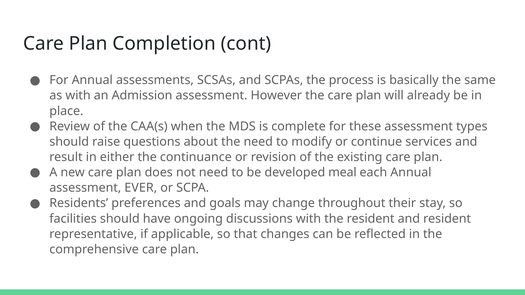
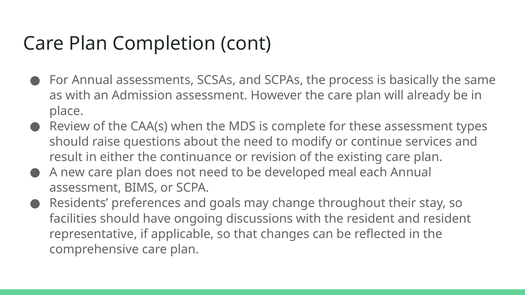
EVER: EVER -> BIMS (141, 188)
